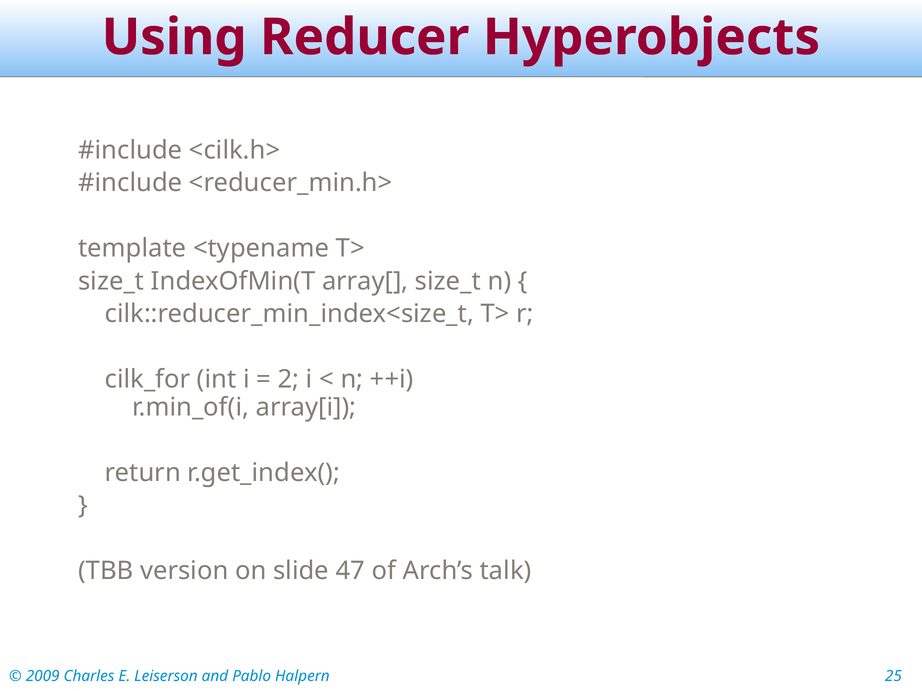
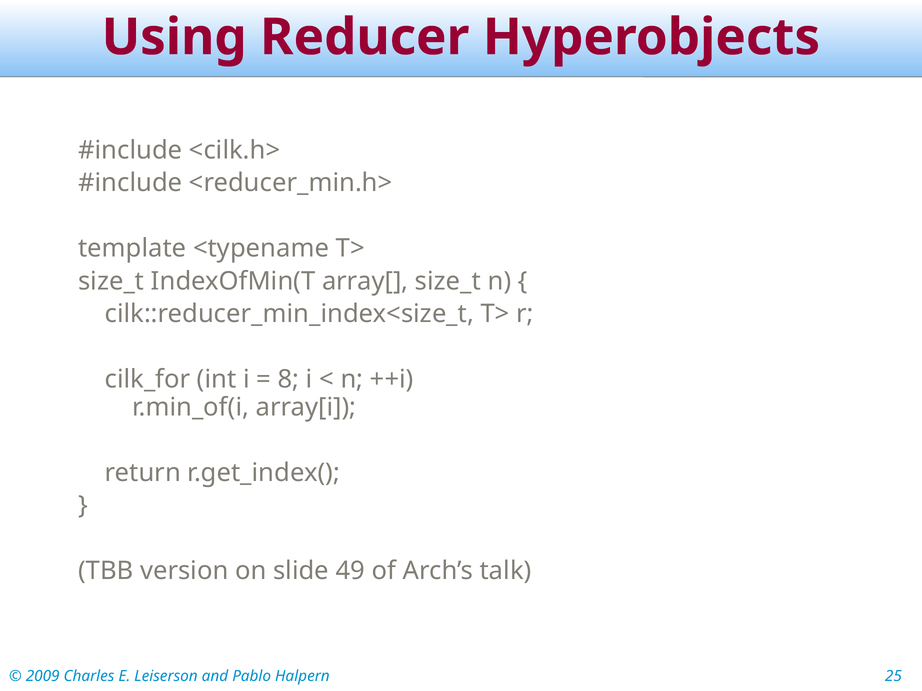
2: 2 -> 8 (289, 380)
47: 47 -> 49 (350, 571)
